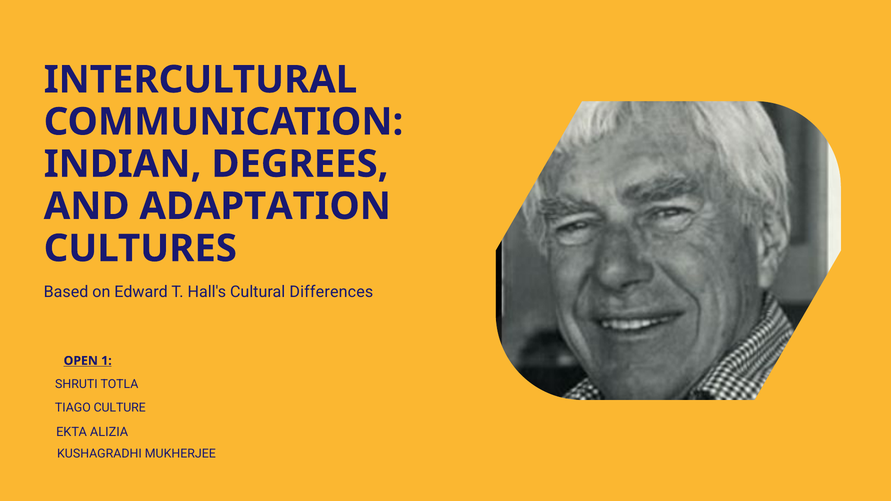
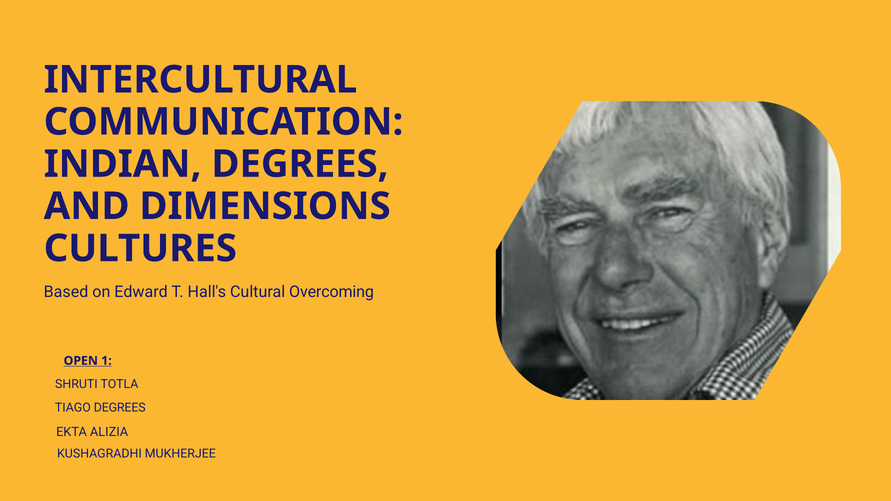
ADAPTATION: ADAPTATION -> DIMENSIONS (265, 206)
Differences: Differences -> Overcoming (332, 292)
TIAGO CULTURE: CULTURE -> DEGREES (120, 408)
